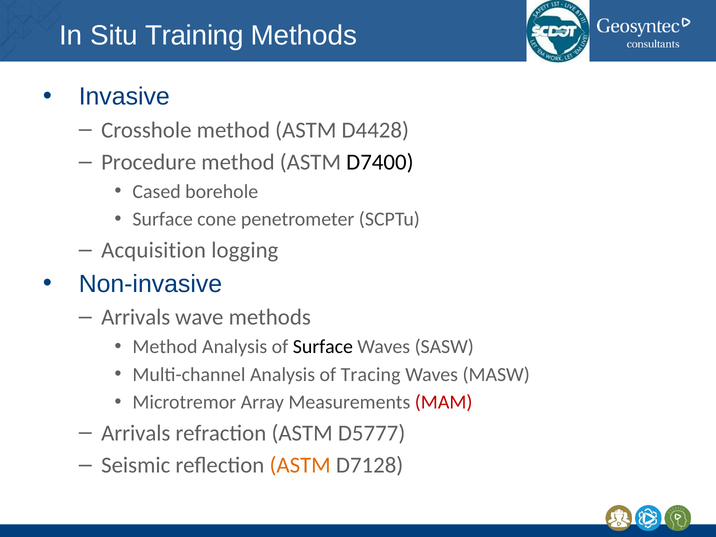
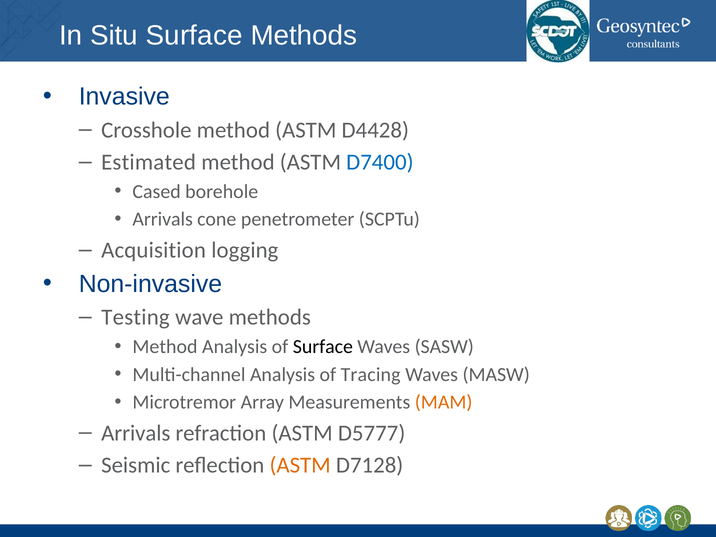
Situ Training: Training -> Surface (194, 36)
Procedure: Procedure -> Estimated (149, 162)
D7400 colour: black -> blue (380, 162)
Surface: Surface -> Arrivals (163, 219)
Arrivals: Arrivals -> Testing (136, 317)
MAM colour: red -> orange (444, 402)
